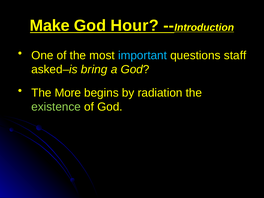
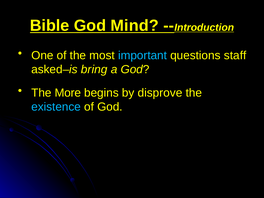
Make: Make -> Bible (50, 26)
Hour: Hour -> Mind (135, 26)
radiation: radiation -> disprove (160, 93)
existence colour: light green -> light blue (56, 107)
